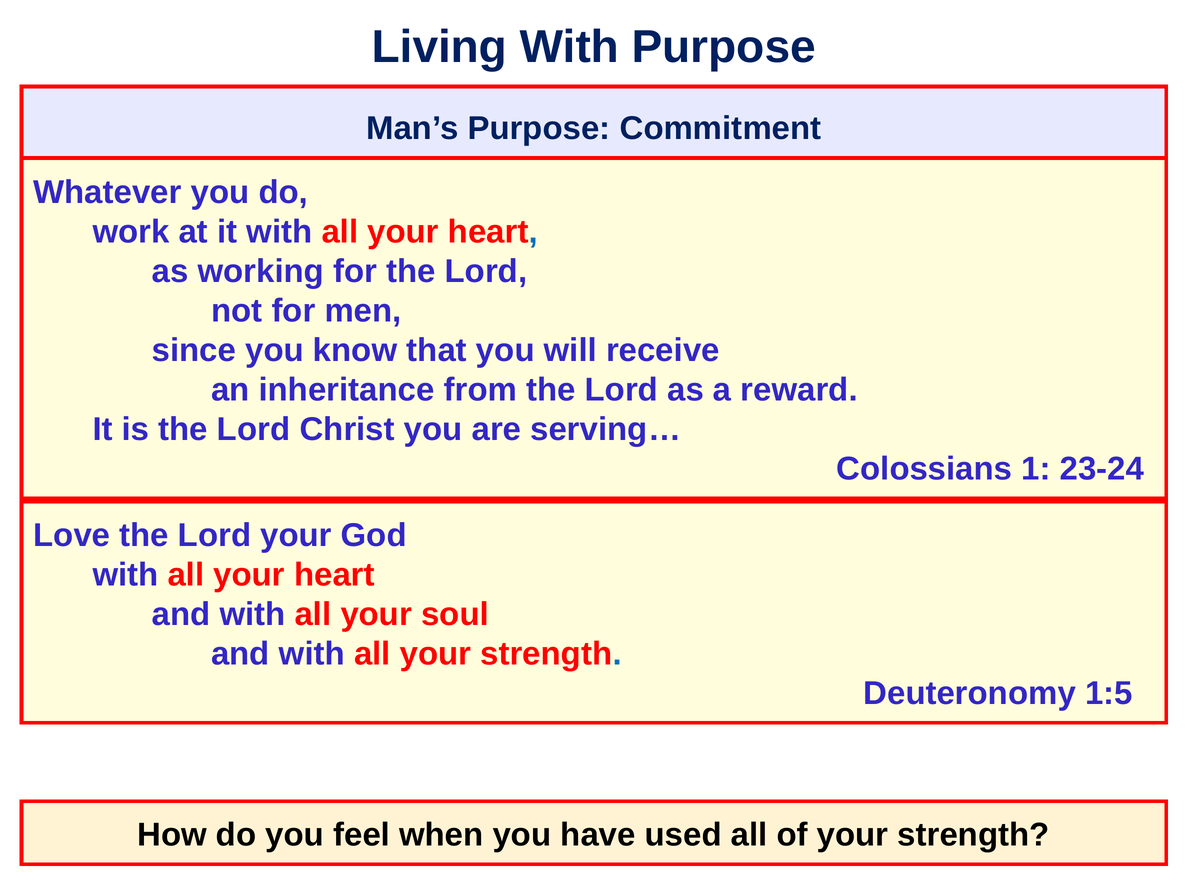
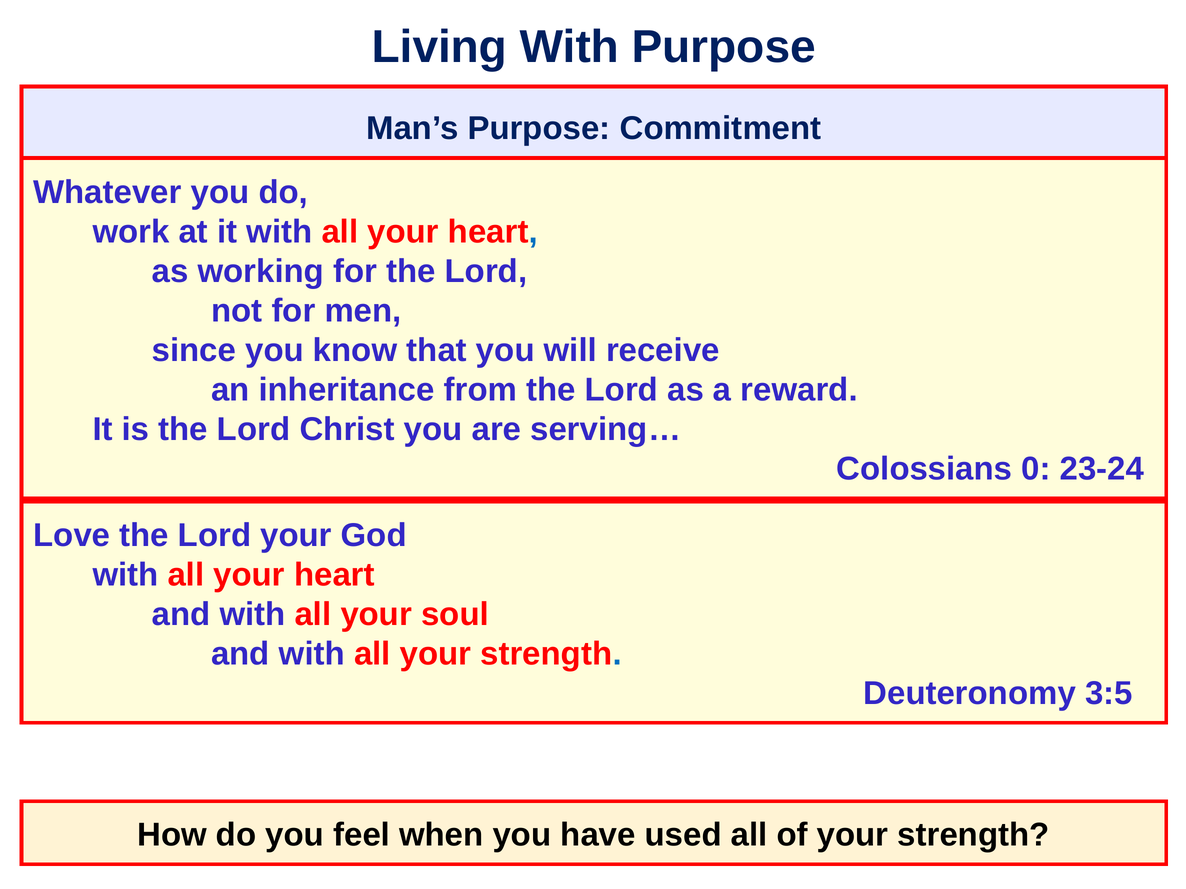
1: 1 -> 0 (1036, 469)
1:5: 1:5 -> 3:5 (1109, 694)
